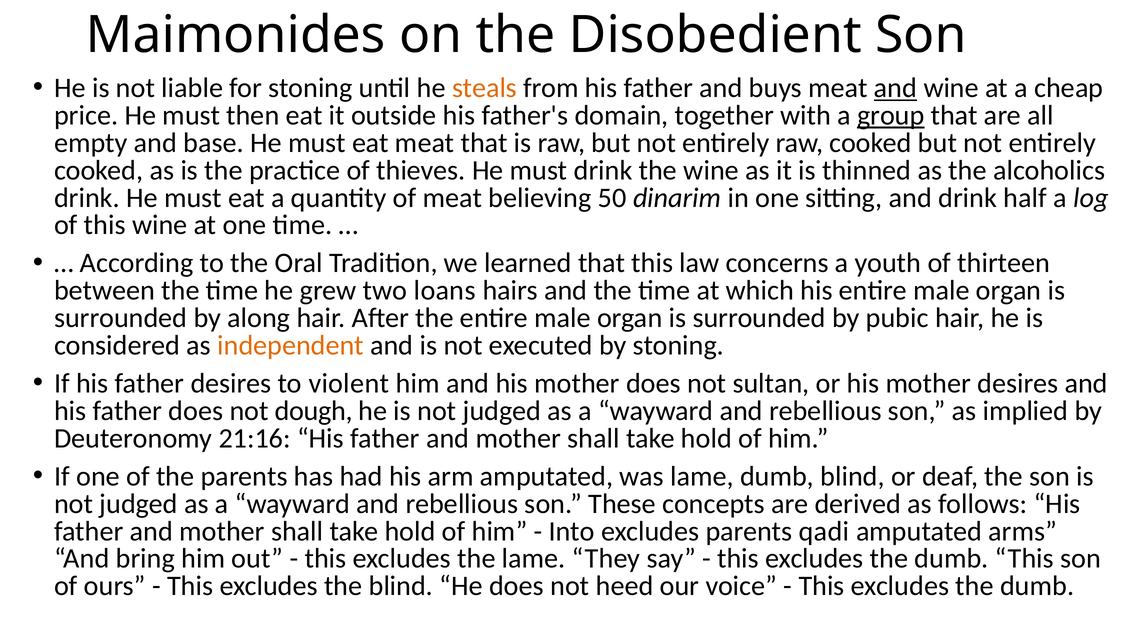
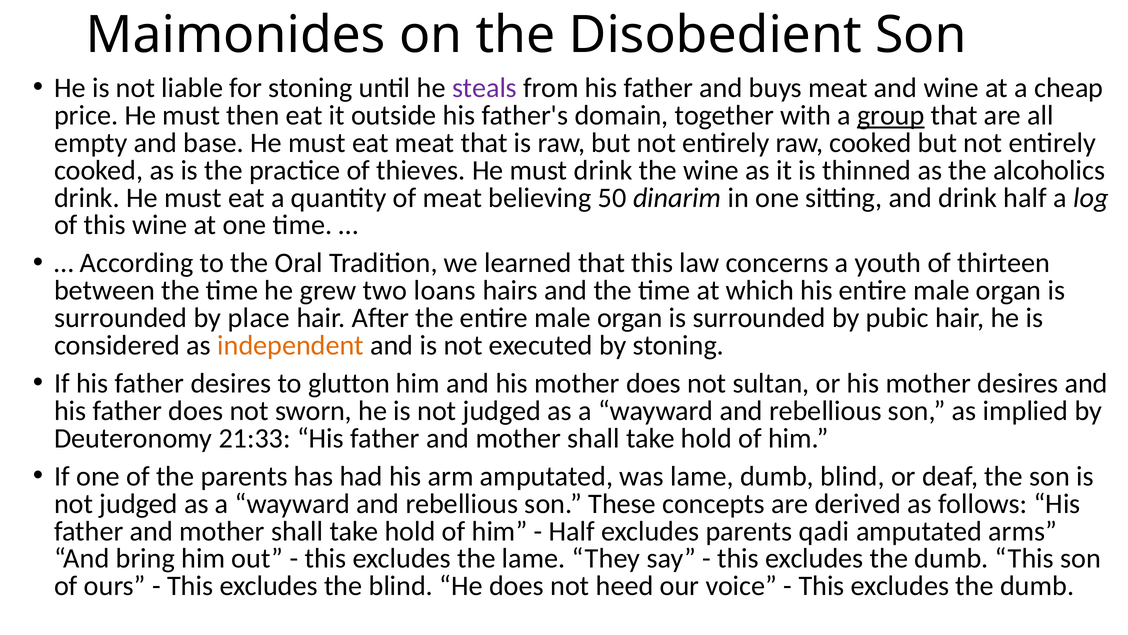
steals colour: orange -> purple (485, 88)
and underline: present -> none (896, 88)
along: along -> place (259, 318)
violent: violent -> glutton (349, 383)
dough: dough -> sworn (314, 411)
21:16: 21:16 -> 21:33 (255, 438)
Into: Into -> Half (572, 531)
